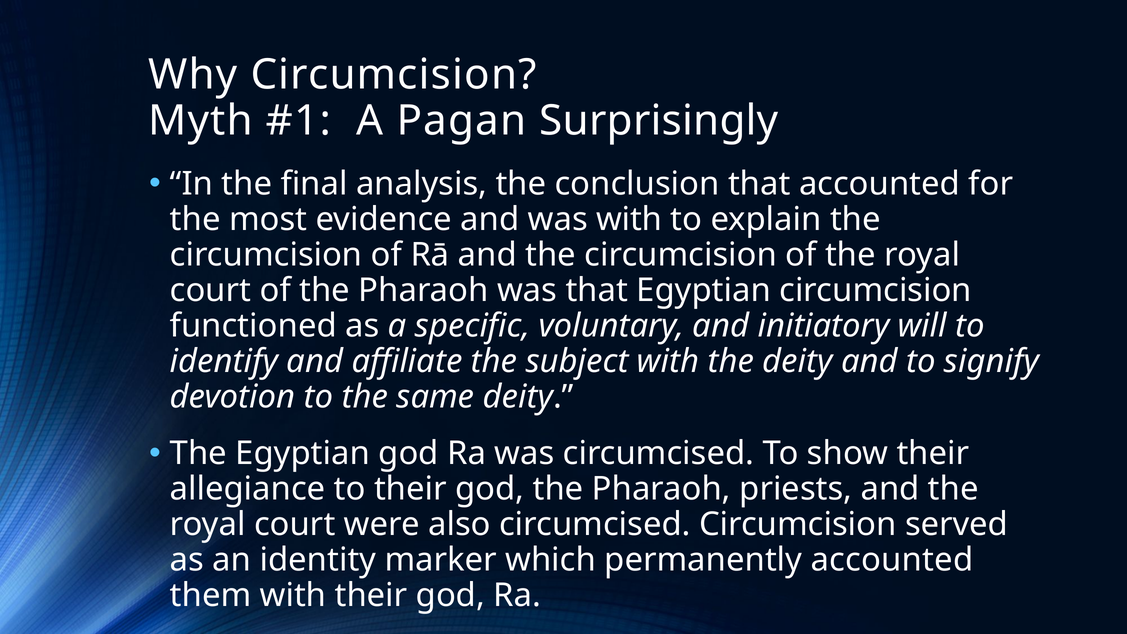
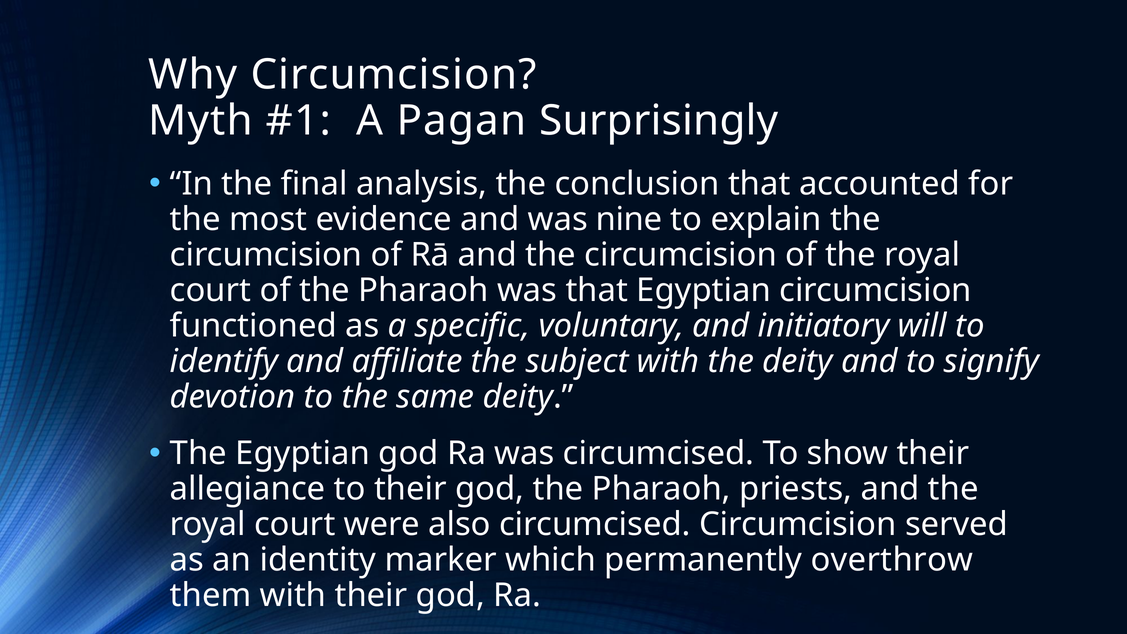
was with: with -> nine (629, 219)
permanently accounted: accounted -> overthrow (892, 560)
